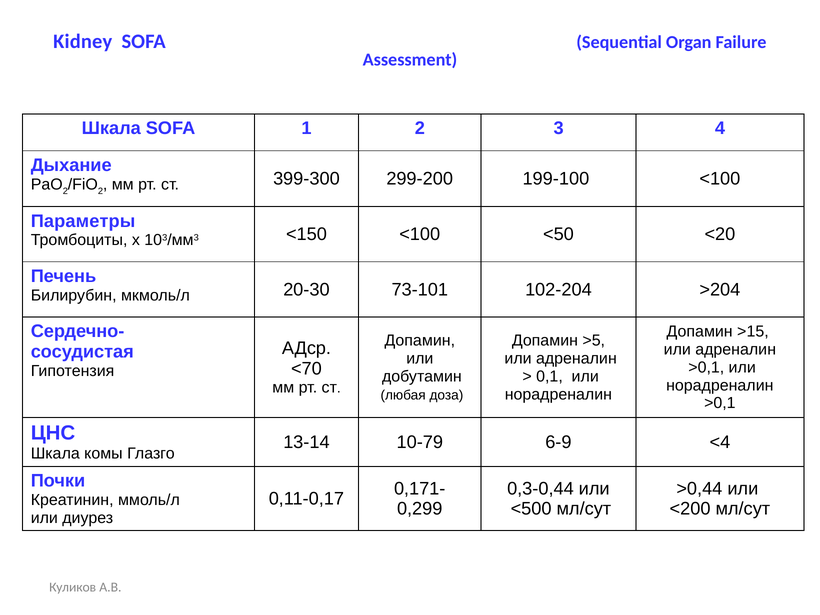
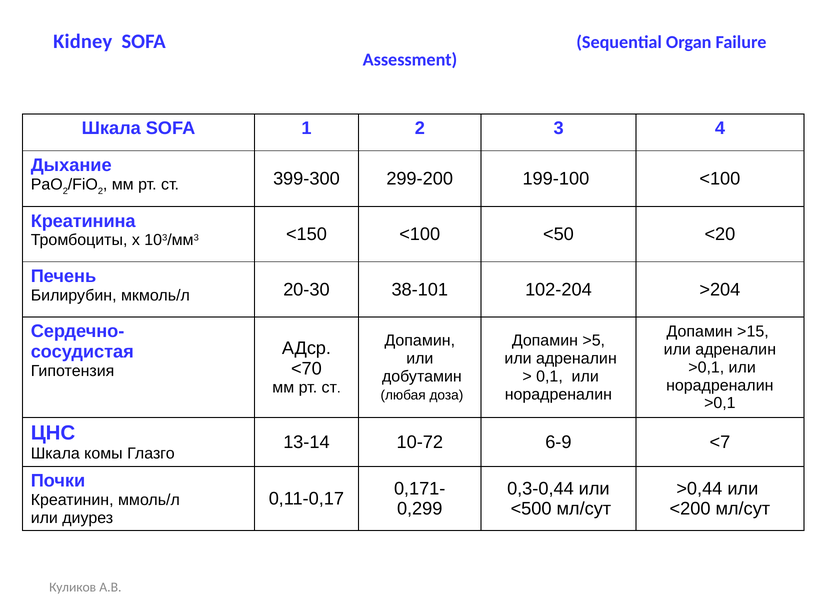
Параметры: Параметры -> Креатинина (83, 221)
73-101: 73-101 -> 38-101 (420, 290)
10-79: 10-79 -> 10-72 (420, 442)
<4: <4 -> <7 (720, 442)
